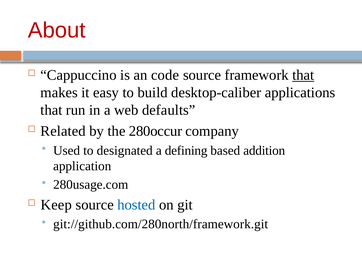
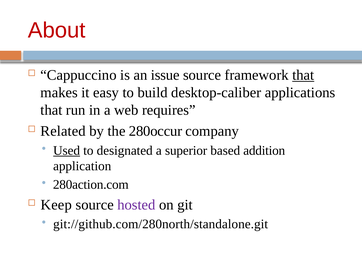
code: code -> issue (165, 75)
defaults: defaults -> requires (169, 110)
Used underline: none -> present (67, 150)
defining: defining -> superior (186, 150)
280usage.com: 280usage.com -> 280action.com (91, 184)
hosted colour: blue -> purple (136, 205)
git://github.com/280north/framework.git: git://github.com/280north/framework.git -> git://github.com/280north/standalone.git (161, 224)
